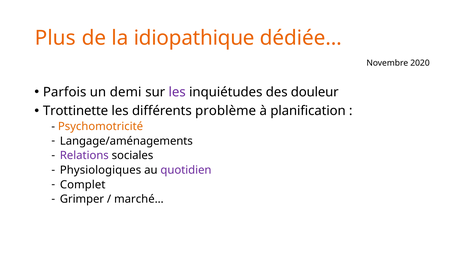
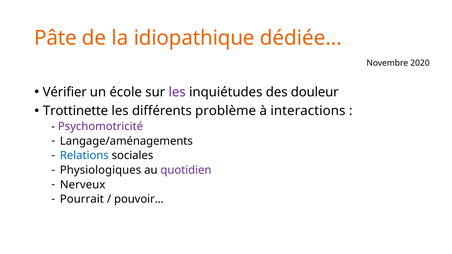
Plus: Plus -> Pâte (55, 38)
Parfois: Parfois -> Vérifier (65, 92)
demi: demi -> école (126, 92)
planification: planification -> interactions (308, 111)
Psychomotricité colour: orange -> purple (101, 127)
Relations colour: purple -> blue (84, 156)
Complet: Complet -> Nerveux (83, 185)
Grimper: Grimper -> Pourrait (82, 199)
marché…: marché… -> pouvoir… (139, 199)
